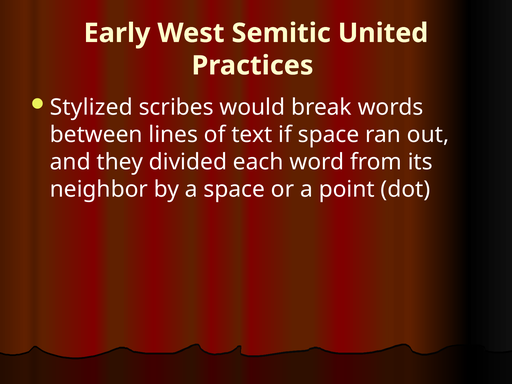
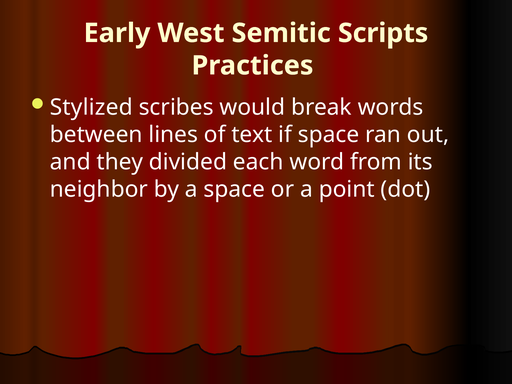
United: United -> Scripts (383, 33)
